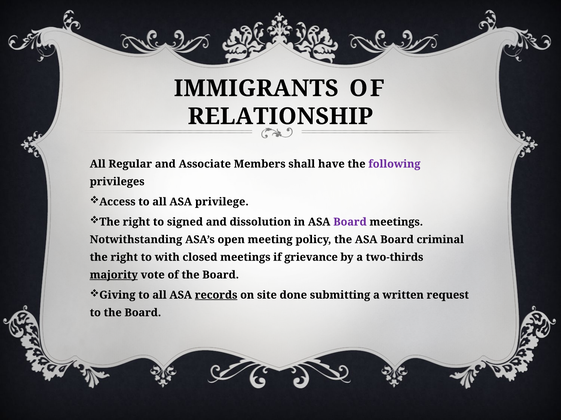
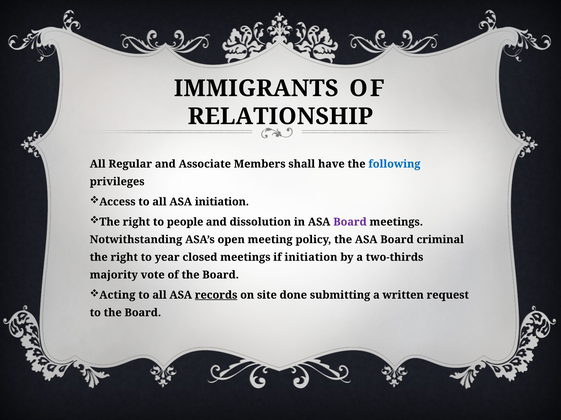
following colour: purple -> blue (394, 164)
ASA privilege: privilege -> initiation (222, 202)
signed: signed -> people (185, 222)
with: with -> year (167, 258)
if grievance: grievance -> initiation (311, 258)
majority underline: present -> none (114, 275)
Giving: Giving -> Acting (117, 296)
